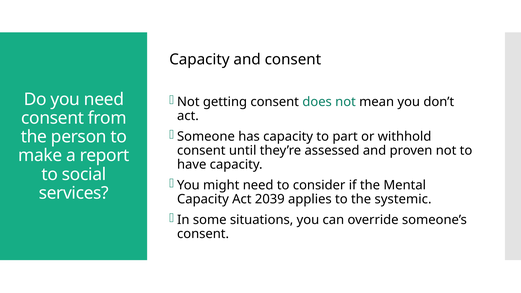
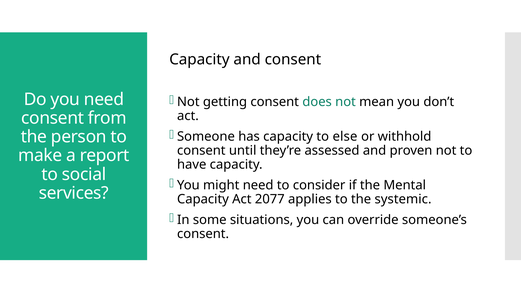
part: part -> else (345, 137)
2039: 2039 -> 2077 (270, 199)
